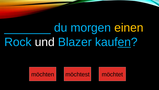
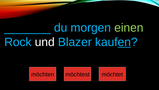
einen colour: yellow -> light green (129, 28)
